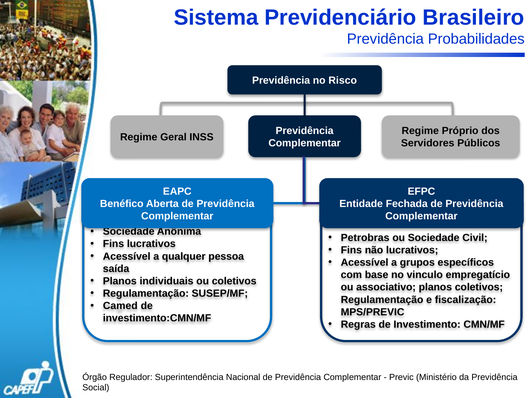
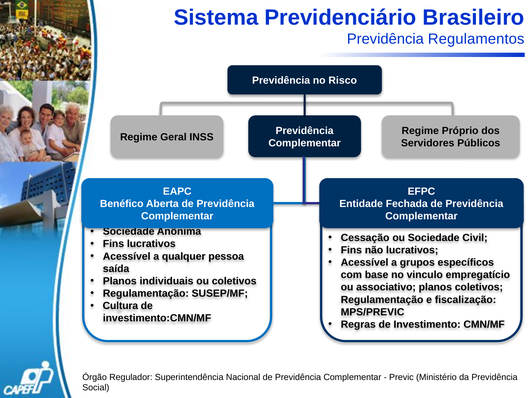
Probabilidades: Probabilidades -> Regulamentos (476, 39)
Petrobras: Petrobras -> Cessação (365, 237)
Camed: Camed -> Cultura (120, 305)
